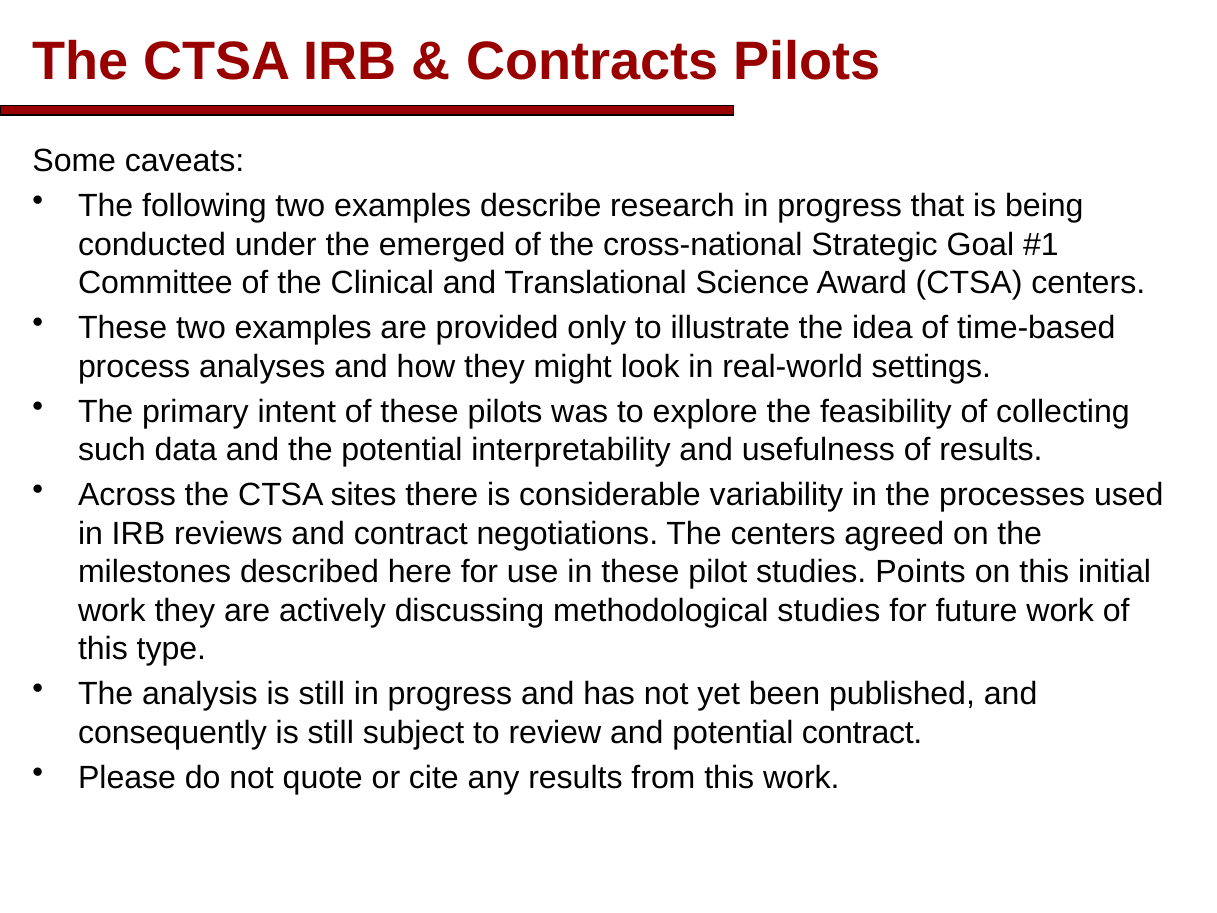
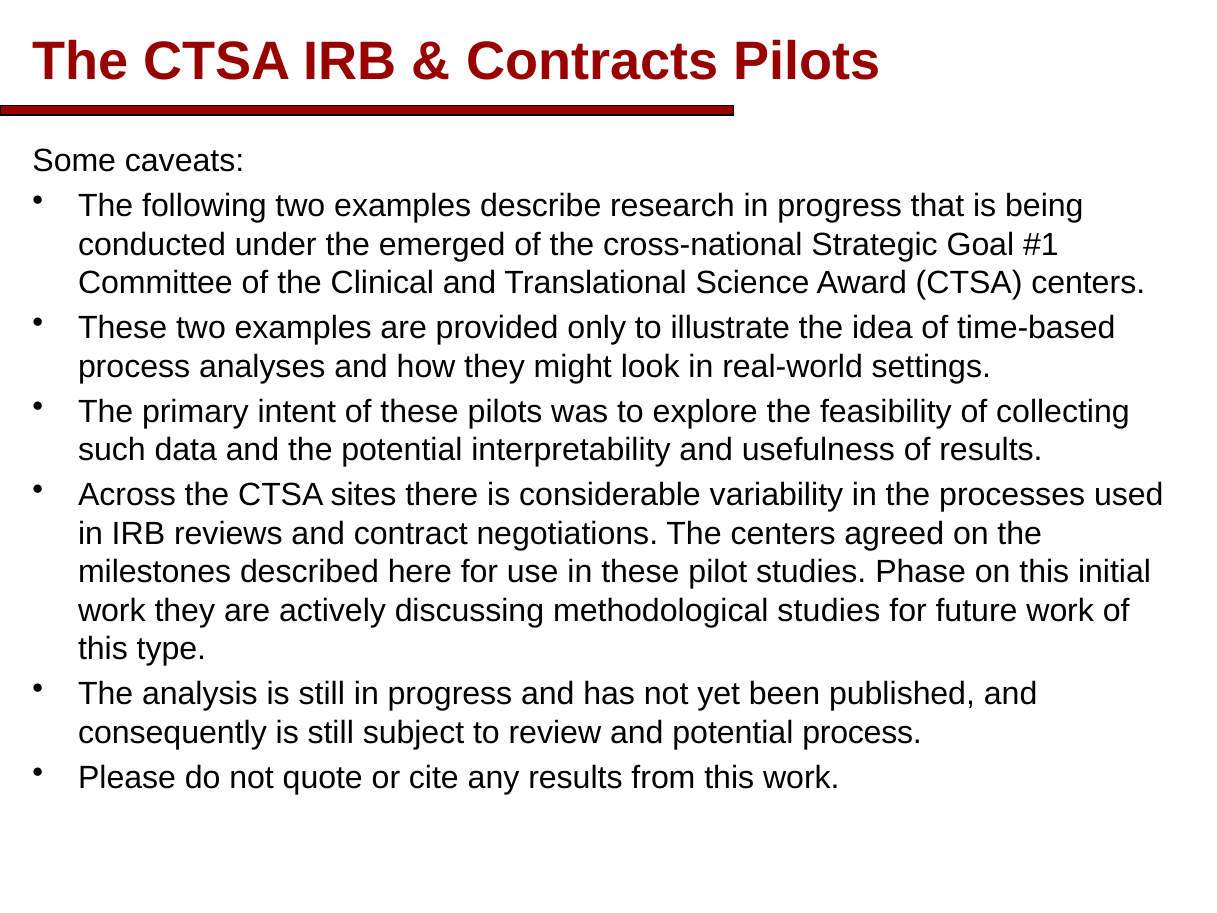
Points: Points -> Phase (921, 572)
potential contract: contract -> process (862, 733)
